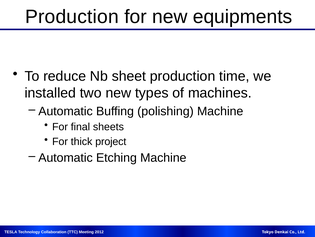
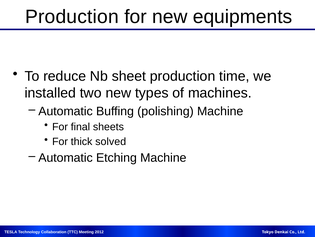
project: project -> solved (111, 141)
